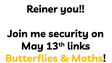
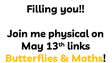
Reiner: Reiner -> Filling (42, 9)
security: security -> physical (69, 34)
